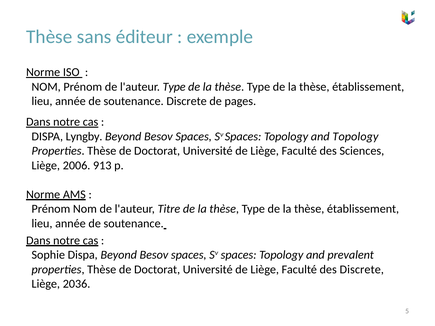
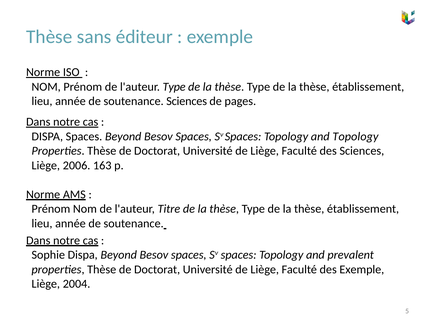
soutenance Discrete: Discrete -> Sciences (187, 101)
DISPA Lyngby: Lyngby -> Spaces (84, 137)
913: 913 -> 163 (102, 166)
des Discrete: Discrete -> Exemple (362, 270)
2036: 2036 -> 2004 (77, 284)
